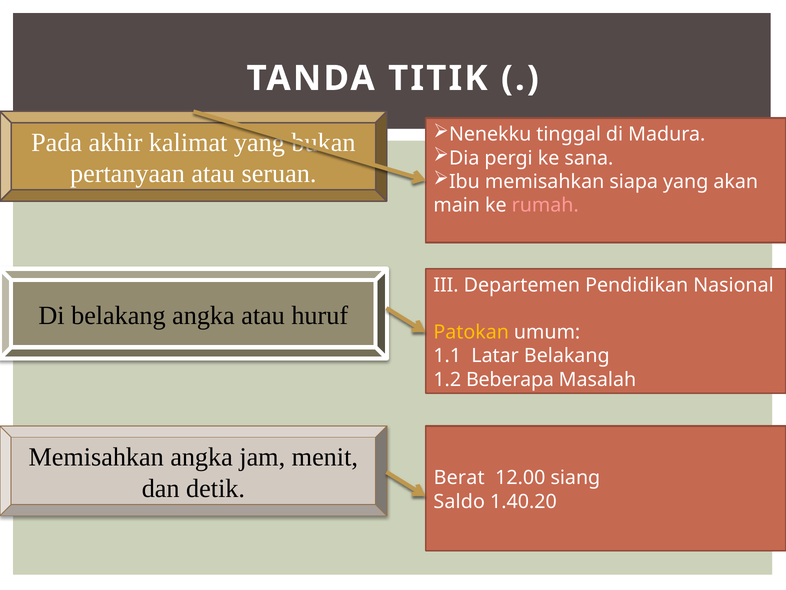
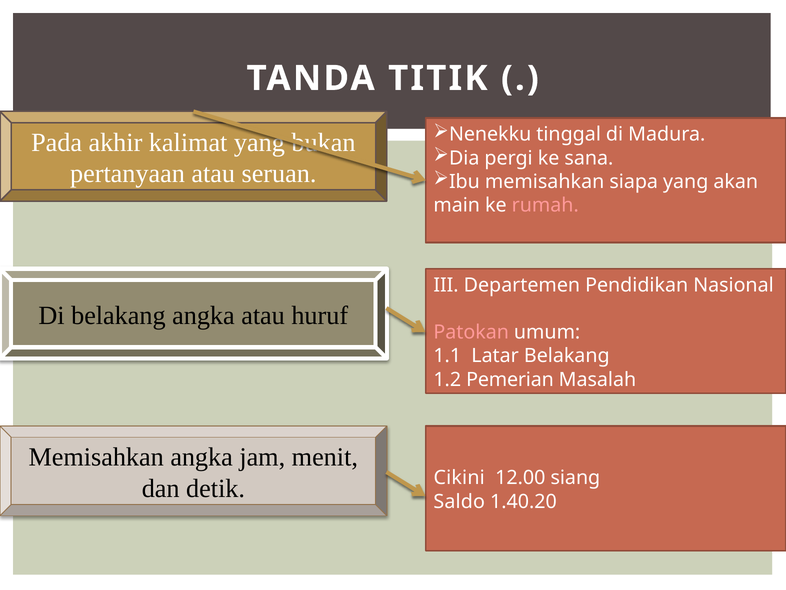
Patokan colour: yellow -> pink (471, 332)
Beberapa: Beberapa -> Pemerian (510, 379)
Berat: Berat -> Cikini (459, 478)
